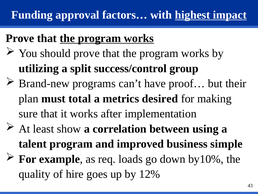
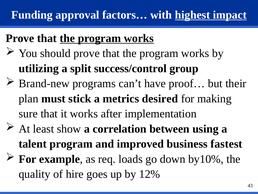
total: total -> stick (80, 98)
simple: simple -> fastest (226, 144)
